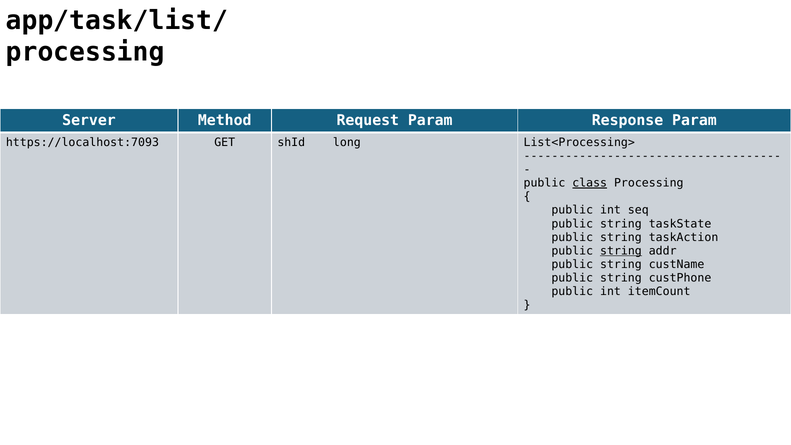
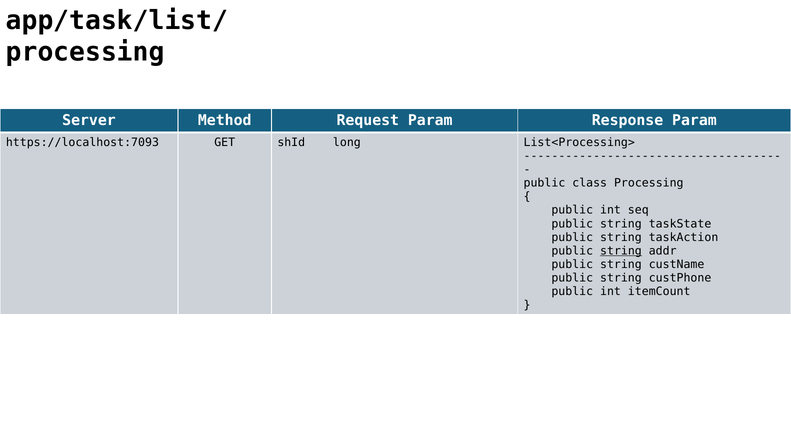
class underline: present -> none (590, 183)
